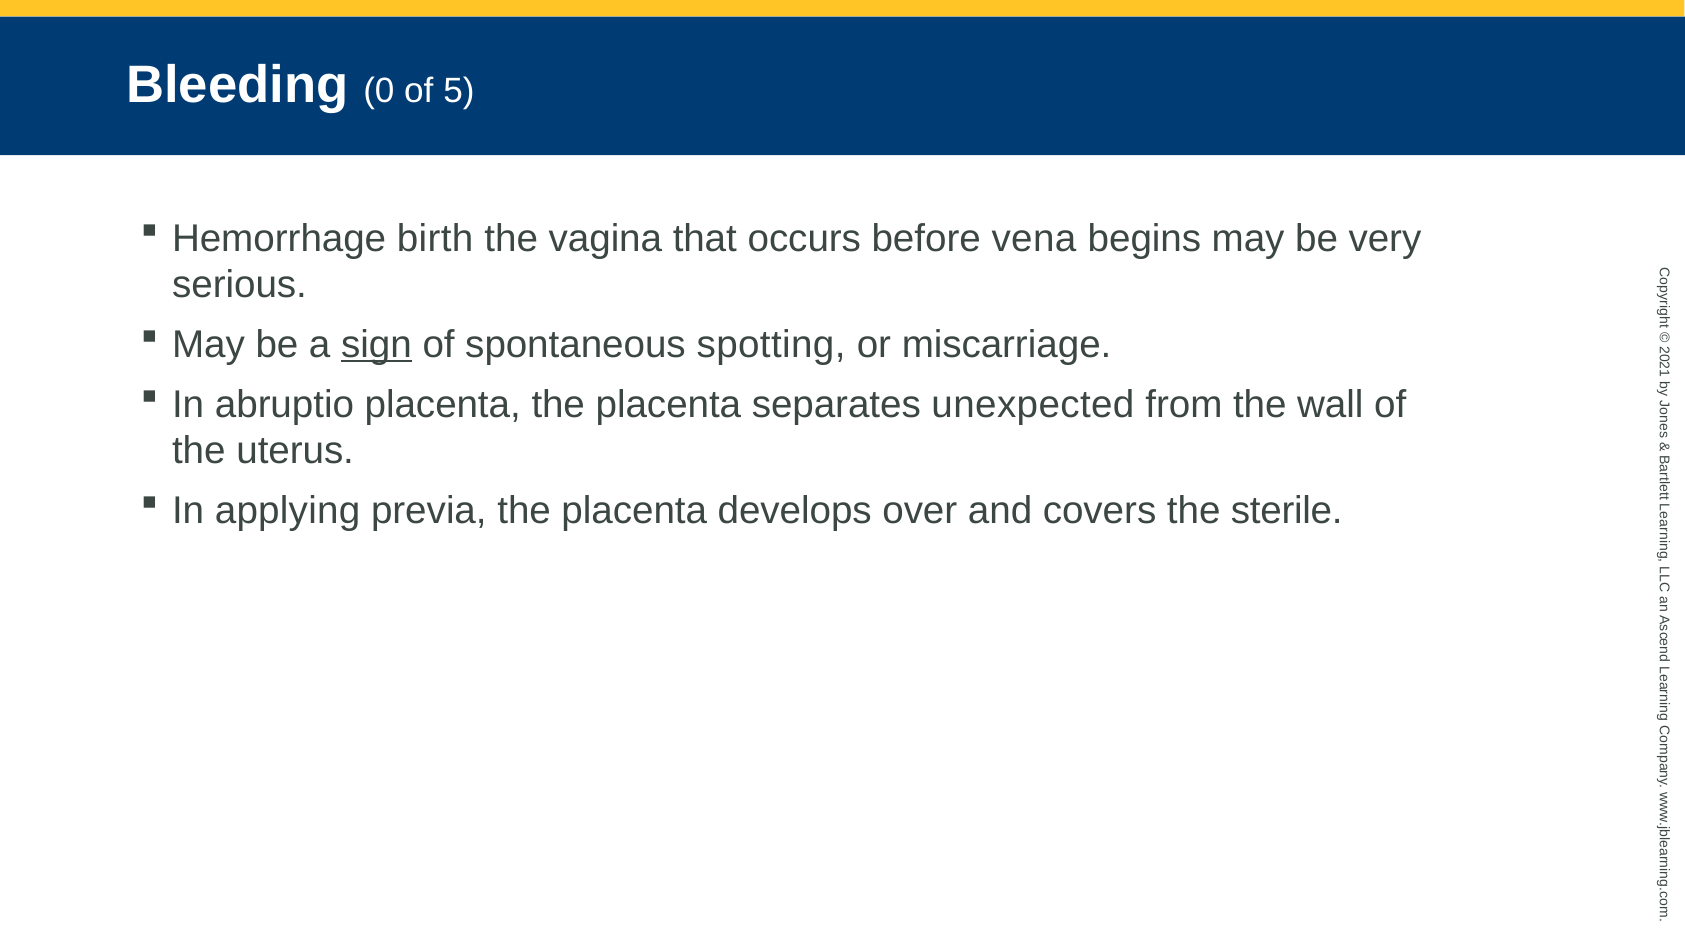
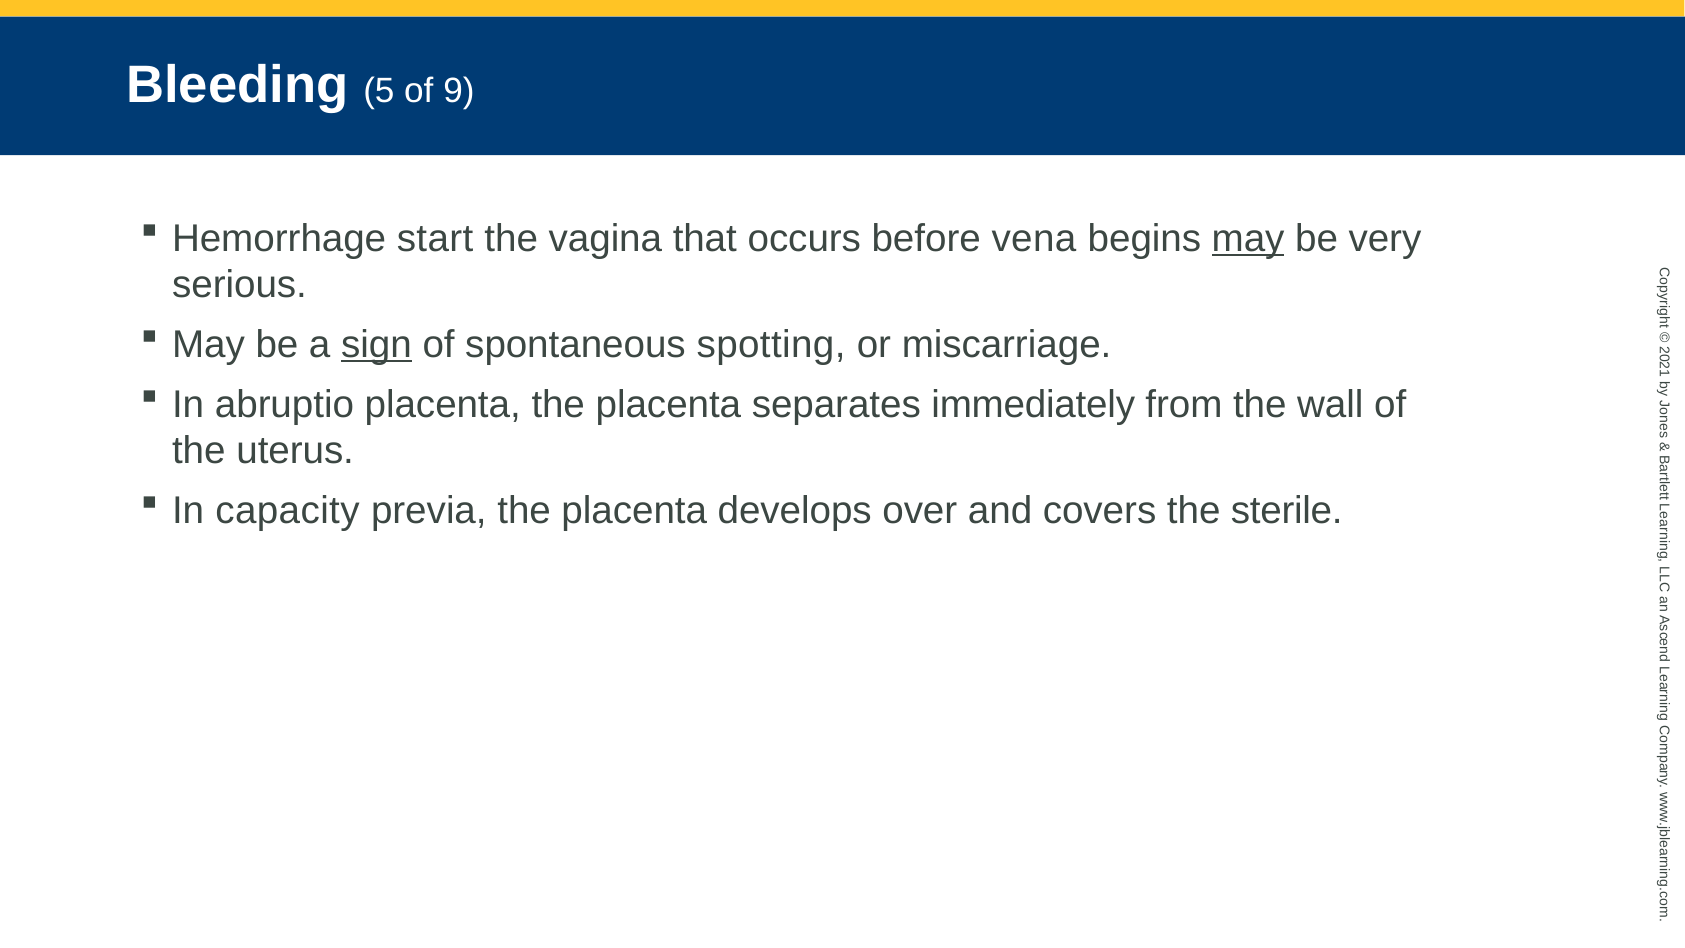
Bleeding 0: 0 -> 5 (379, 90)
5: 5 -> 9 (459, 90)
birth: birth -> start (435, 238)
may underline: none -> present (1248, 238)
unexpected: unexpected -> immediately (1033, 404)
applying: applying -> capacity (287, 510)
